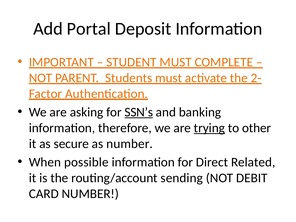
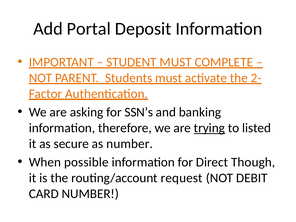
SSN’s underline: present -> none (139, 112)
other: other -> listed (257, 128)
Related: Related -> Though (253, 162)
sending: sending -> request (182, 178)
